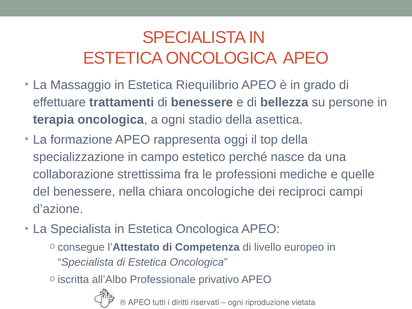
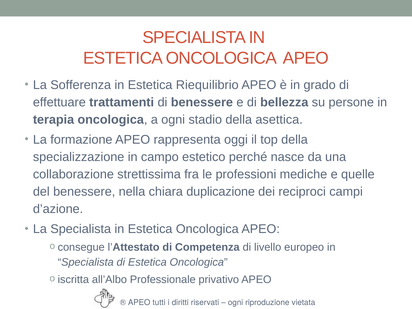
Massaggio: Massaggio -> Sofferenza (81, 85)
oncologiche: oncologiche -> duplicazione (221, 192)
